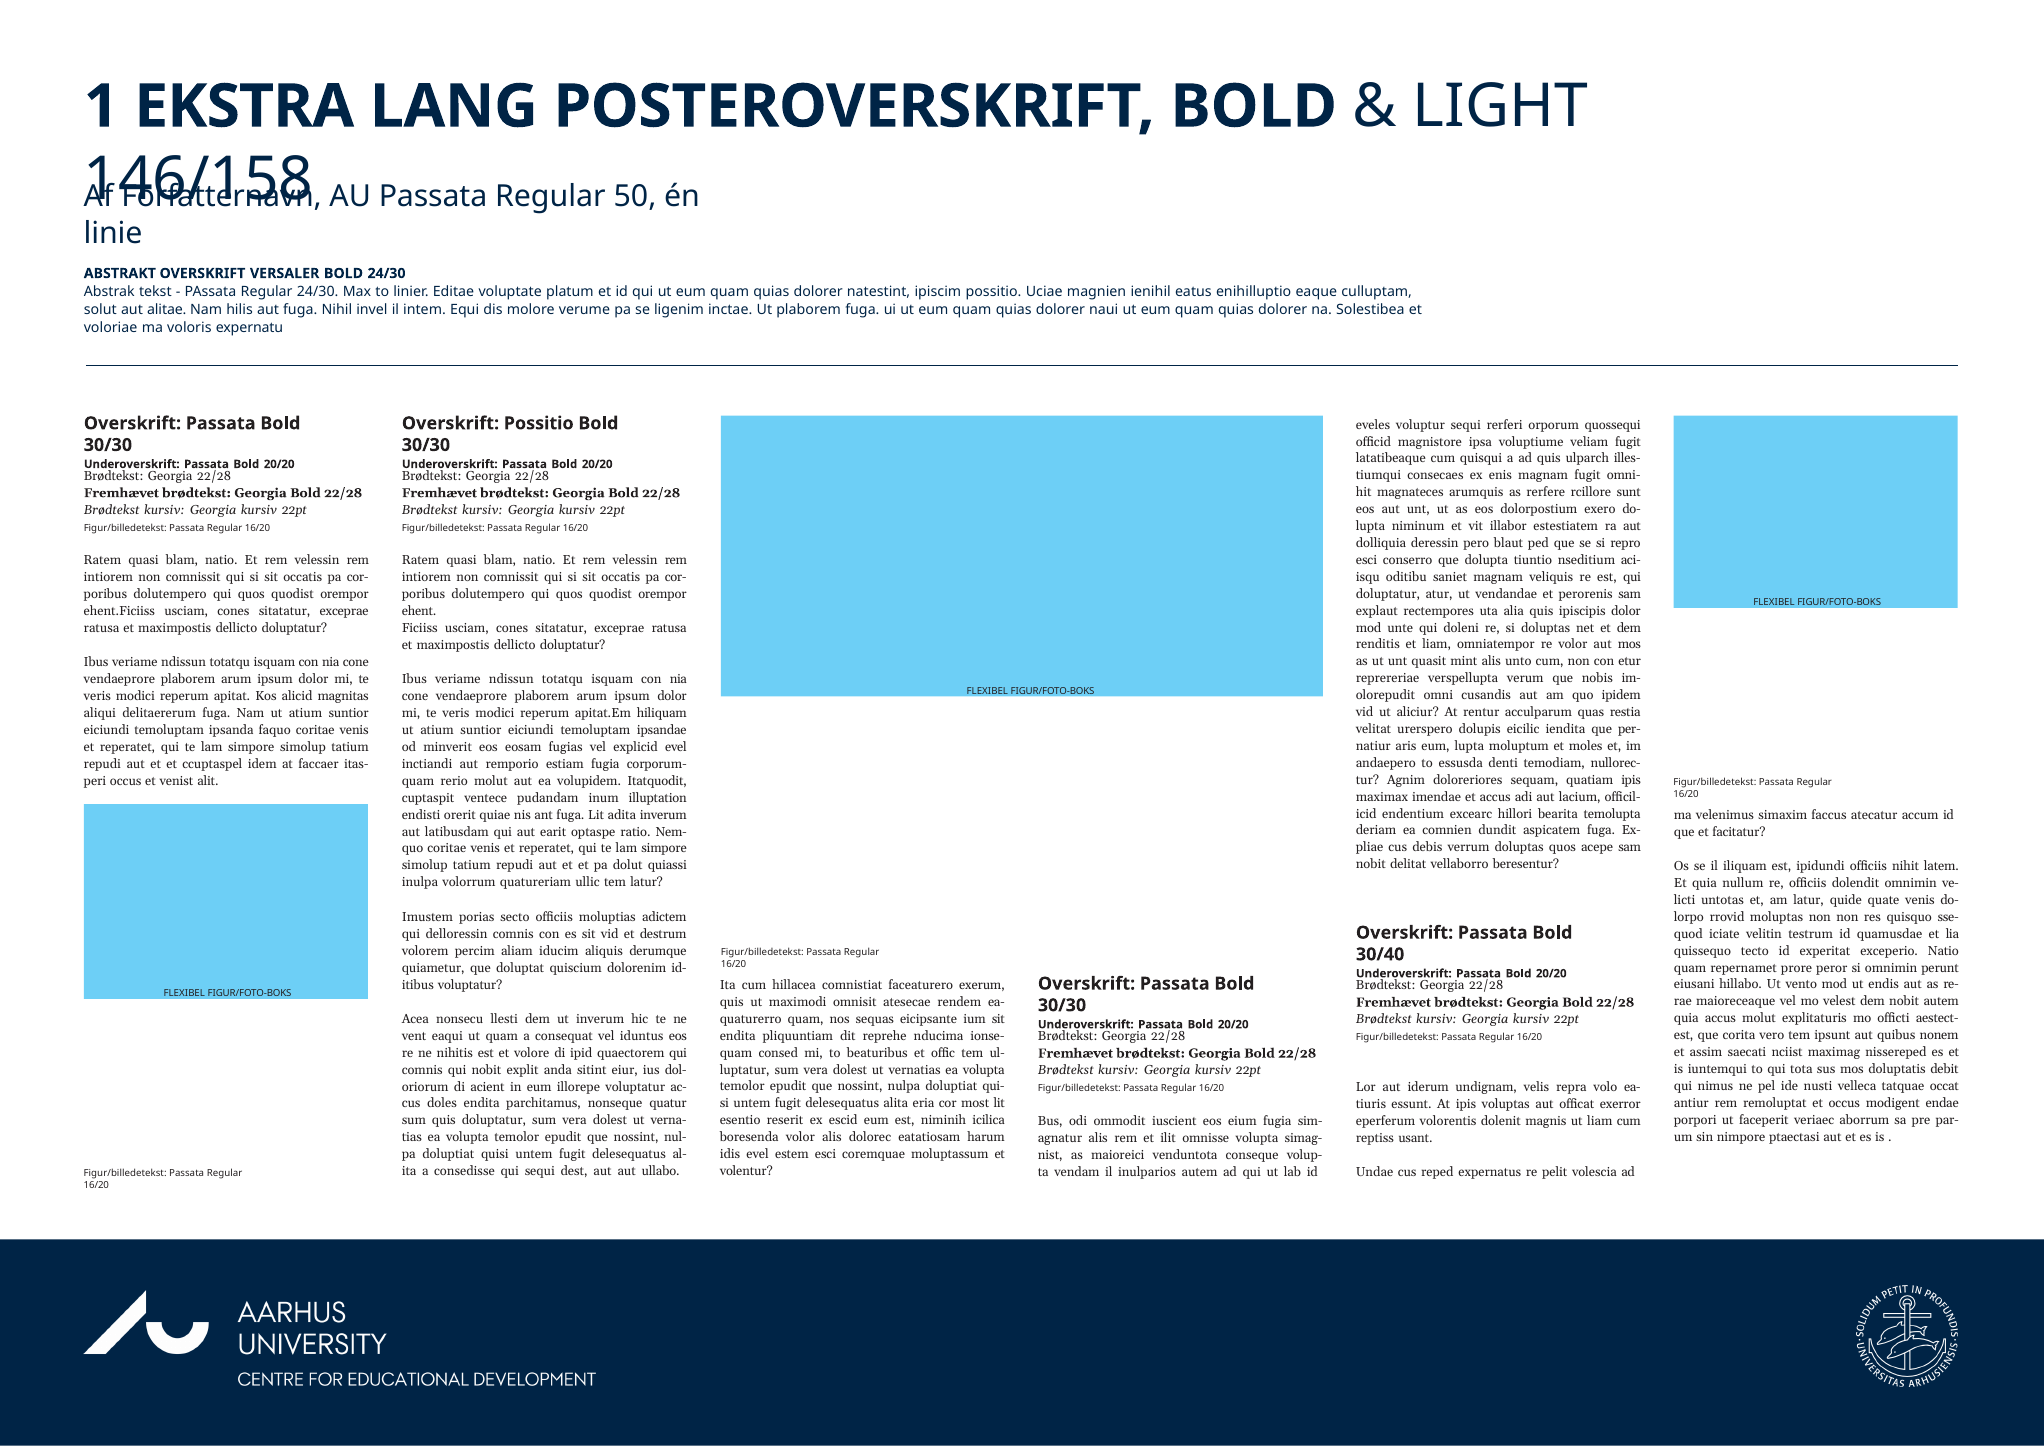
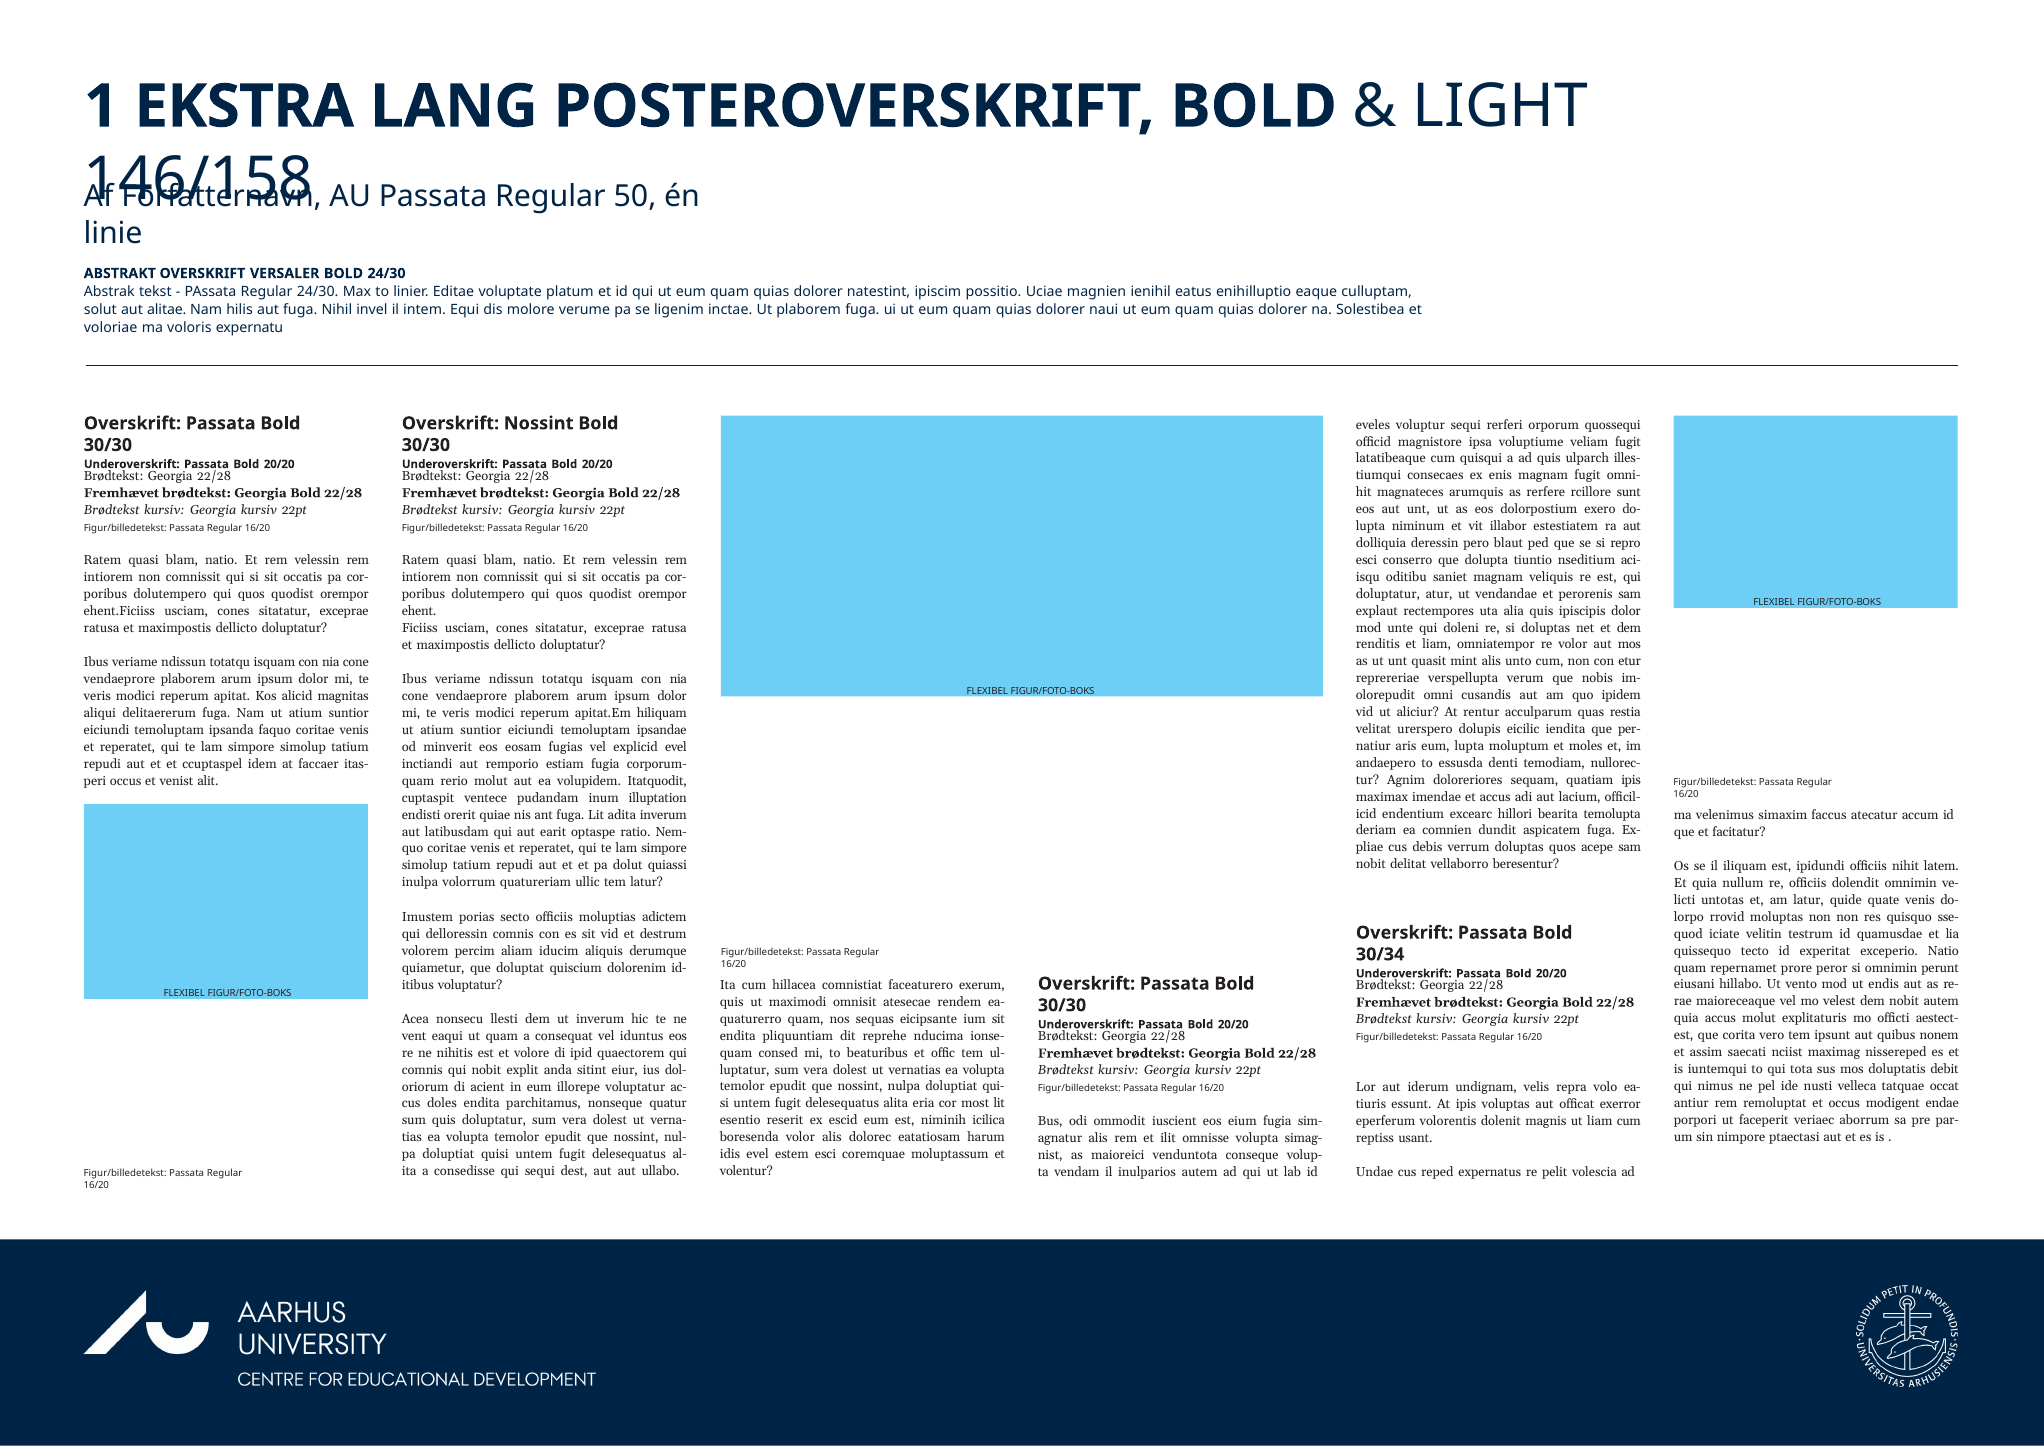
Overskrift Possitio: Possitio -> Nossint (539, 423)
30/40: 30/40 -> 30/34 (1380, 954)
